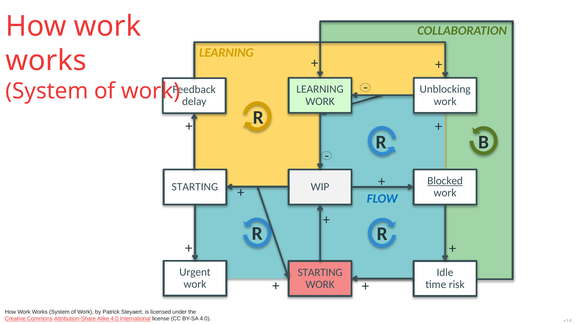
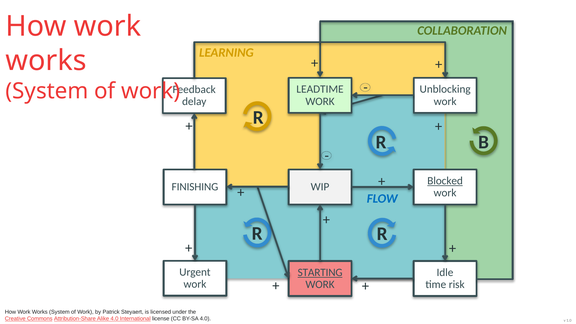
LEARNING: LEARNING -> LEADTIME (320, 89)
STARTING: STARTING -> FINISHING (195, 187)
STARTING underline: none -> present (320, 272)
